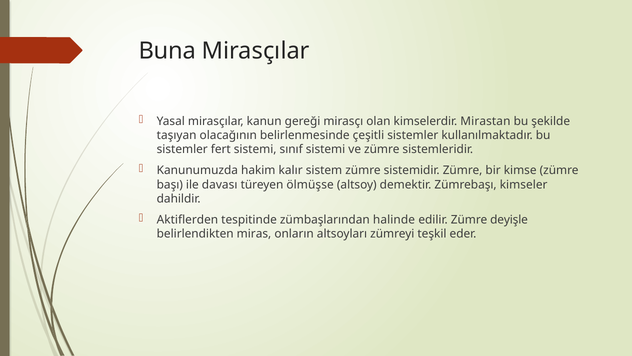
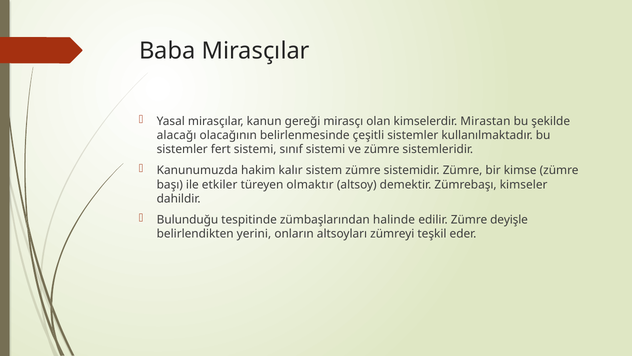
Buna: Buna -> Baba (167, 51)
taşıyan: taşıyan -> alacağı (177, 135)
davası: davası -> etkiler (220, 184)
ölmüşse: ölmüşse -> olmaktır (310, 184)
Aktiflerden: Aktiflerden -> Bulunduğu (188, 219)
miras: miras -> yerini (254, 234)
